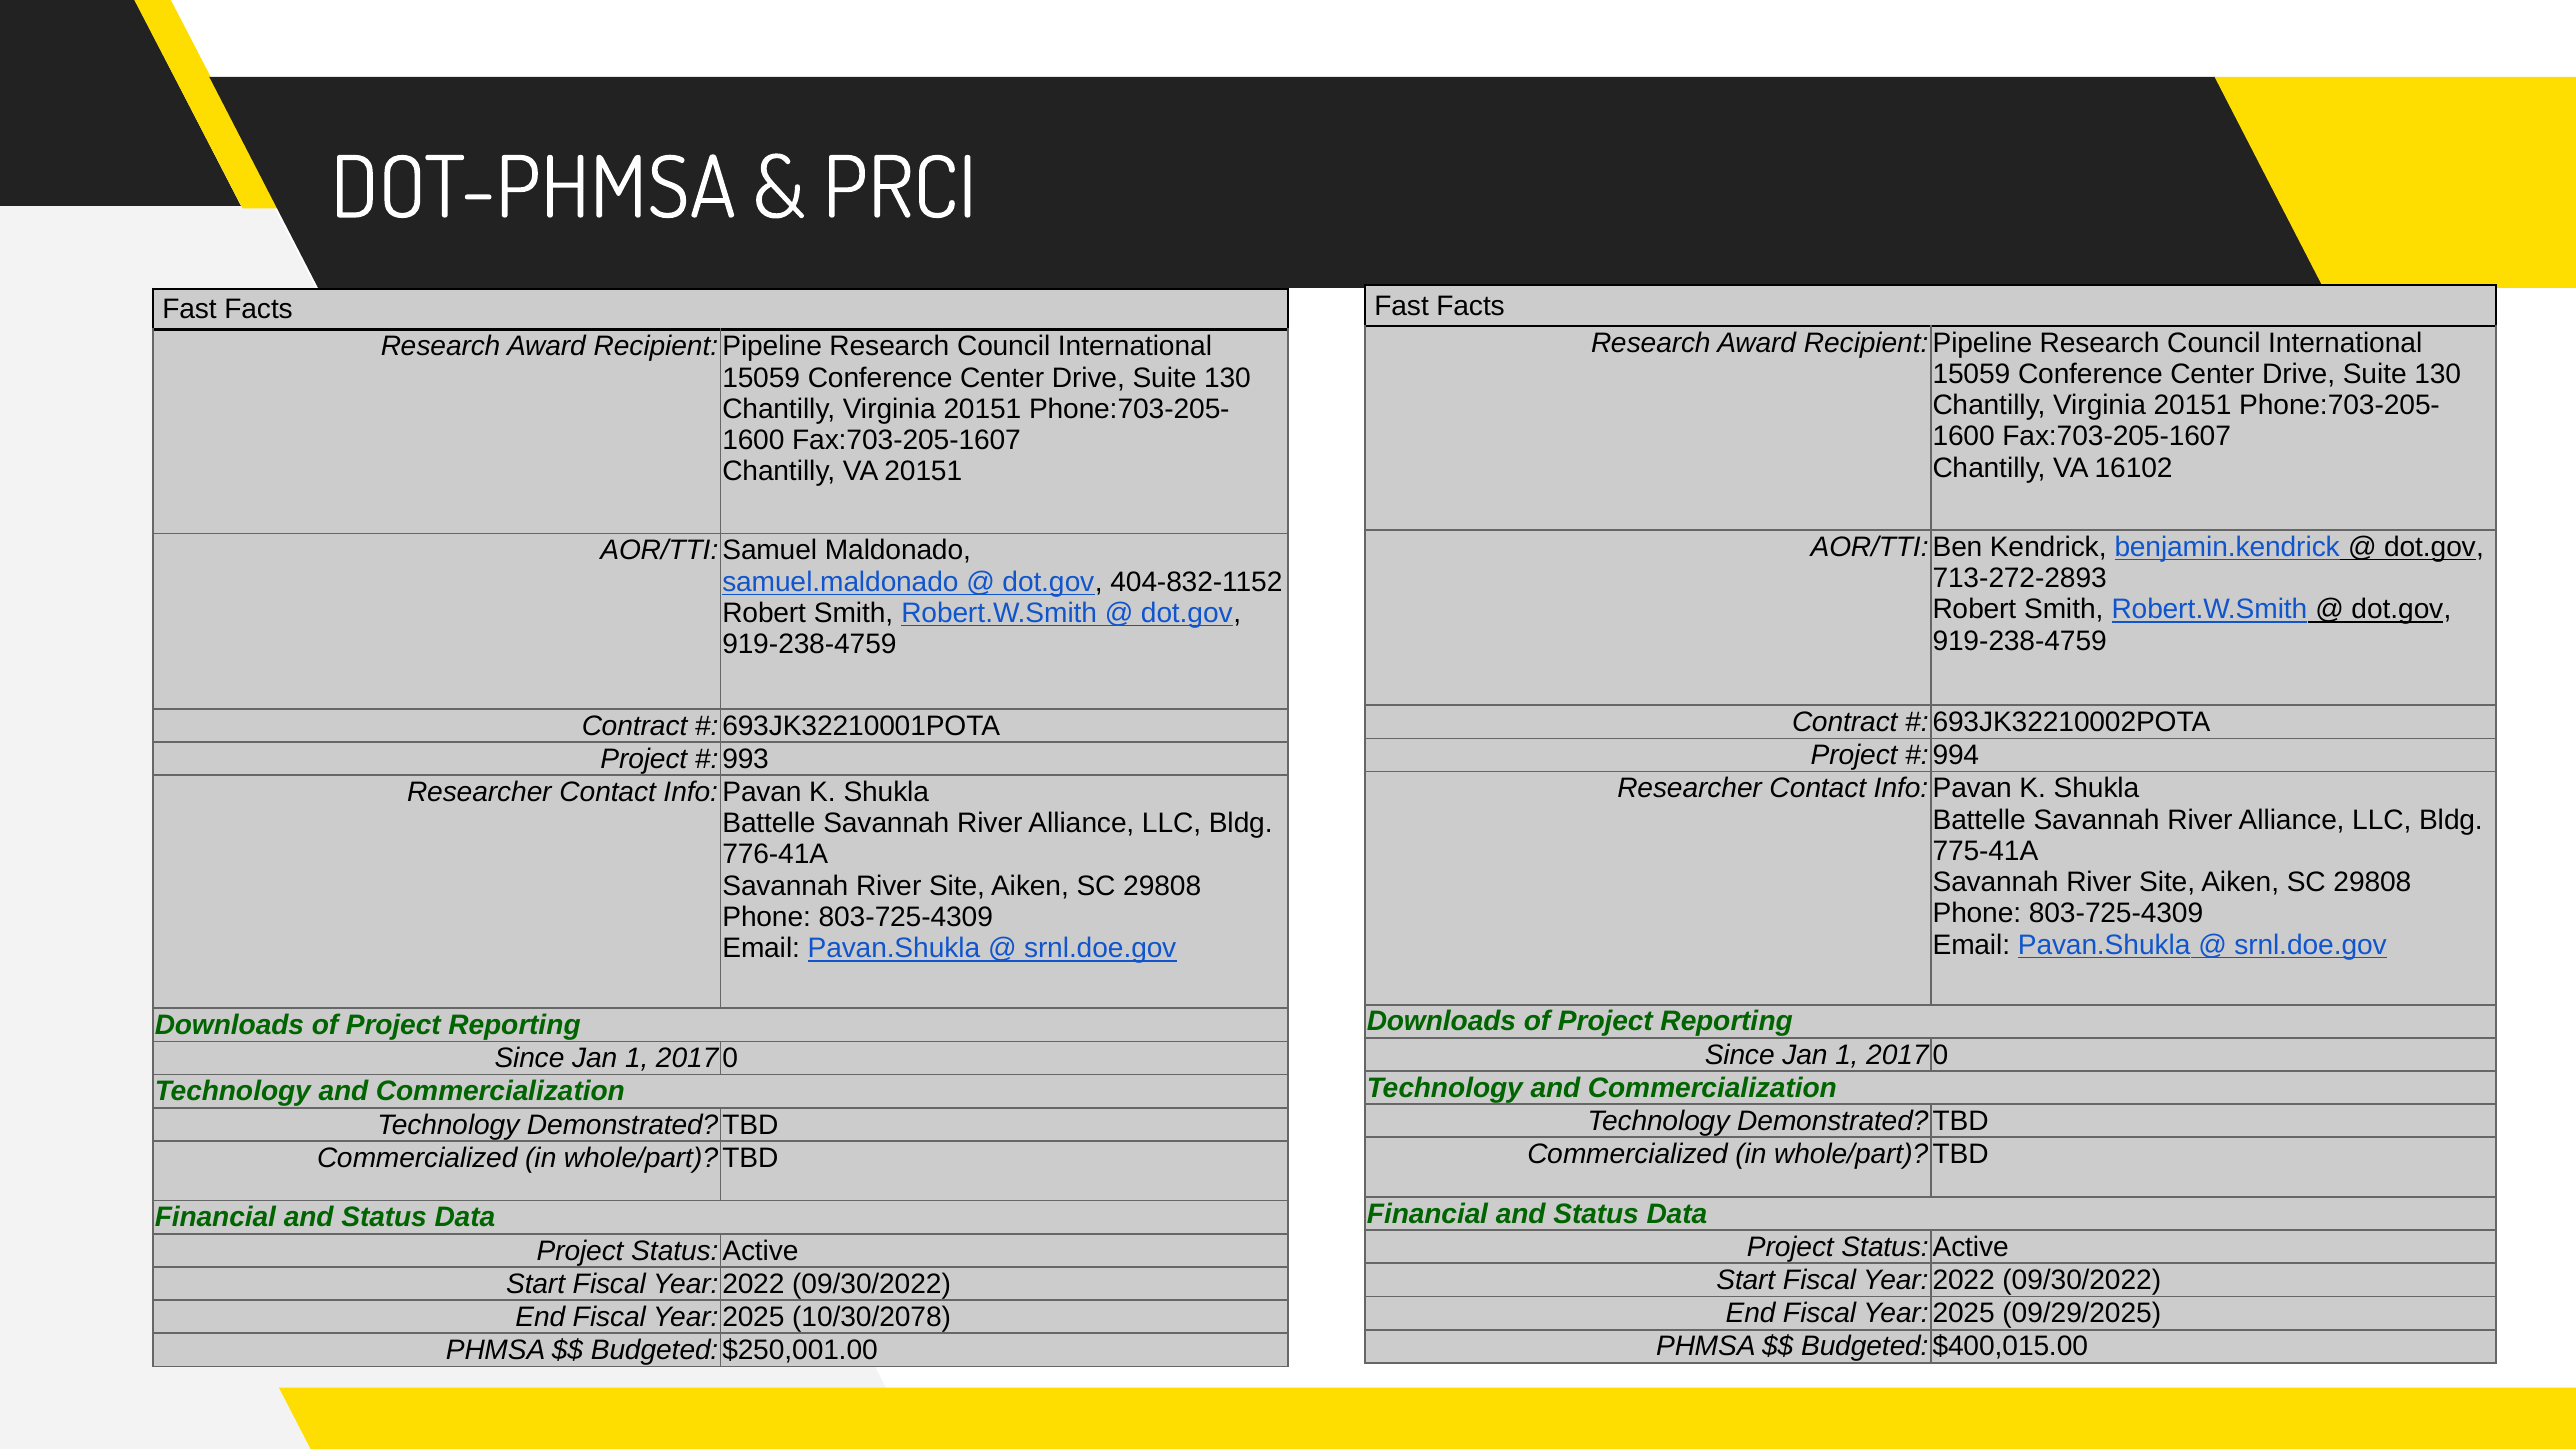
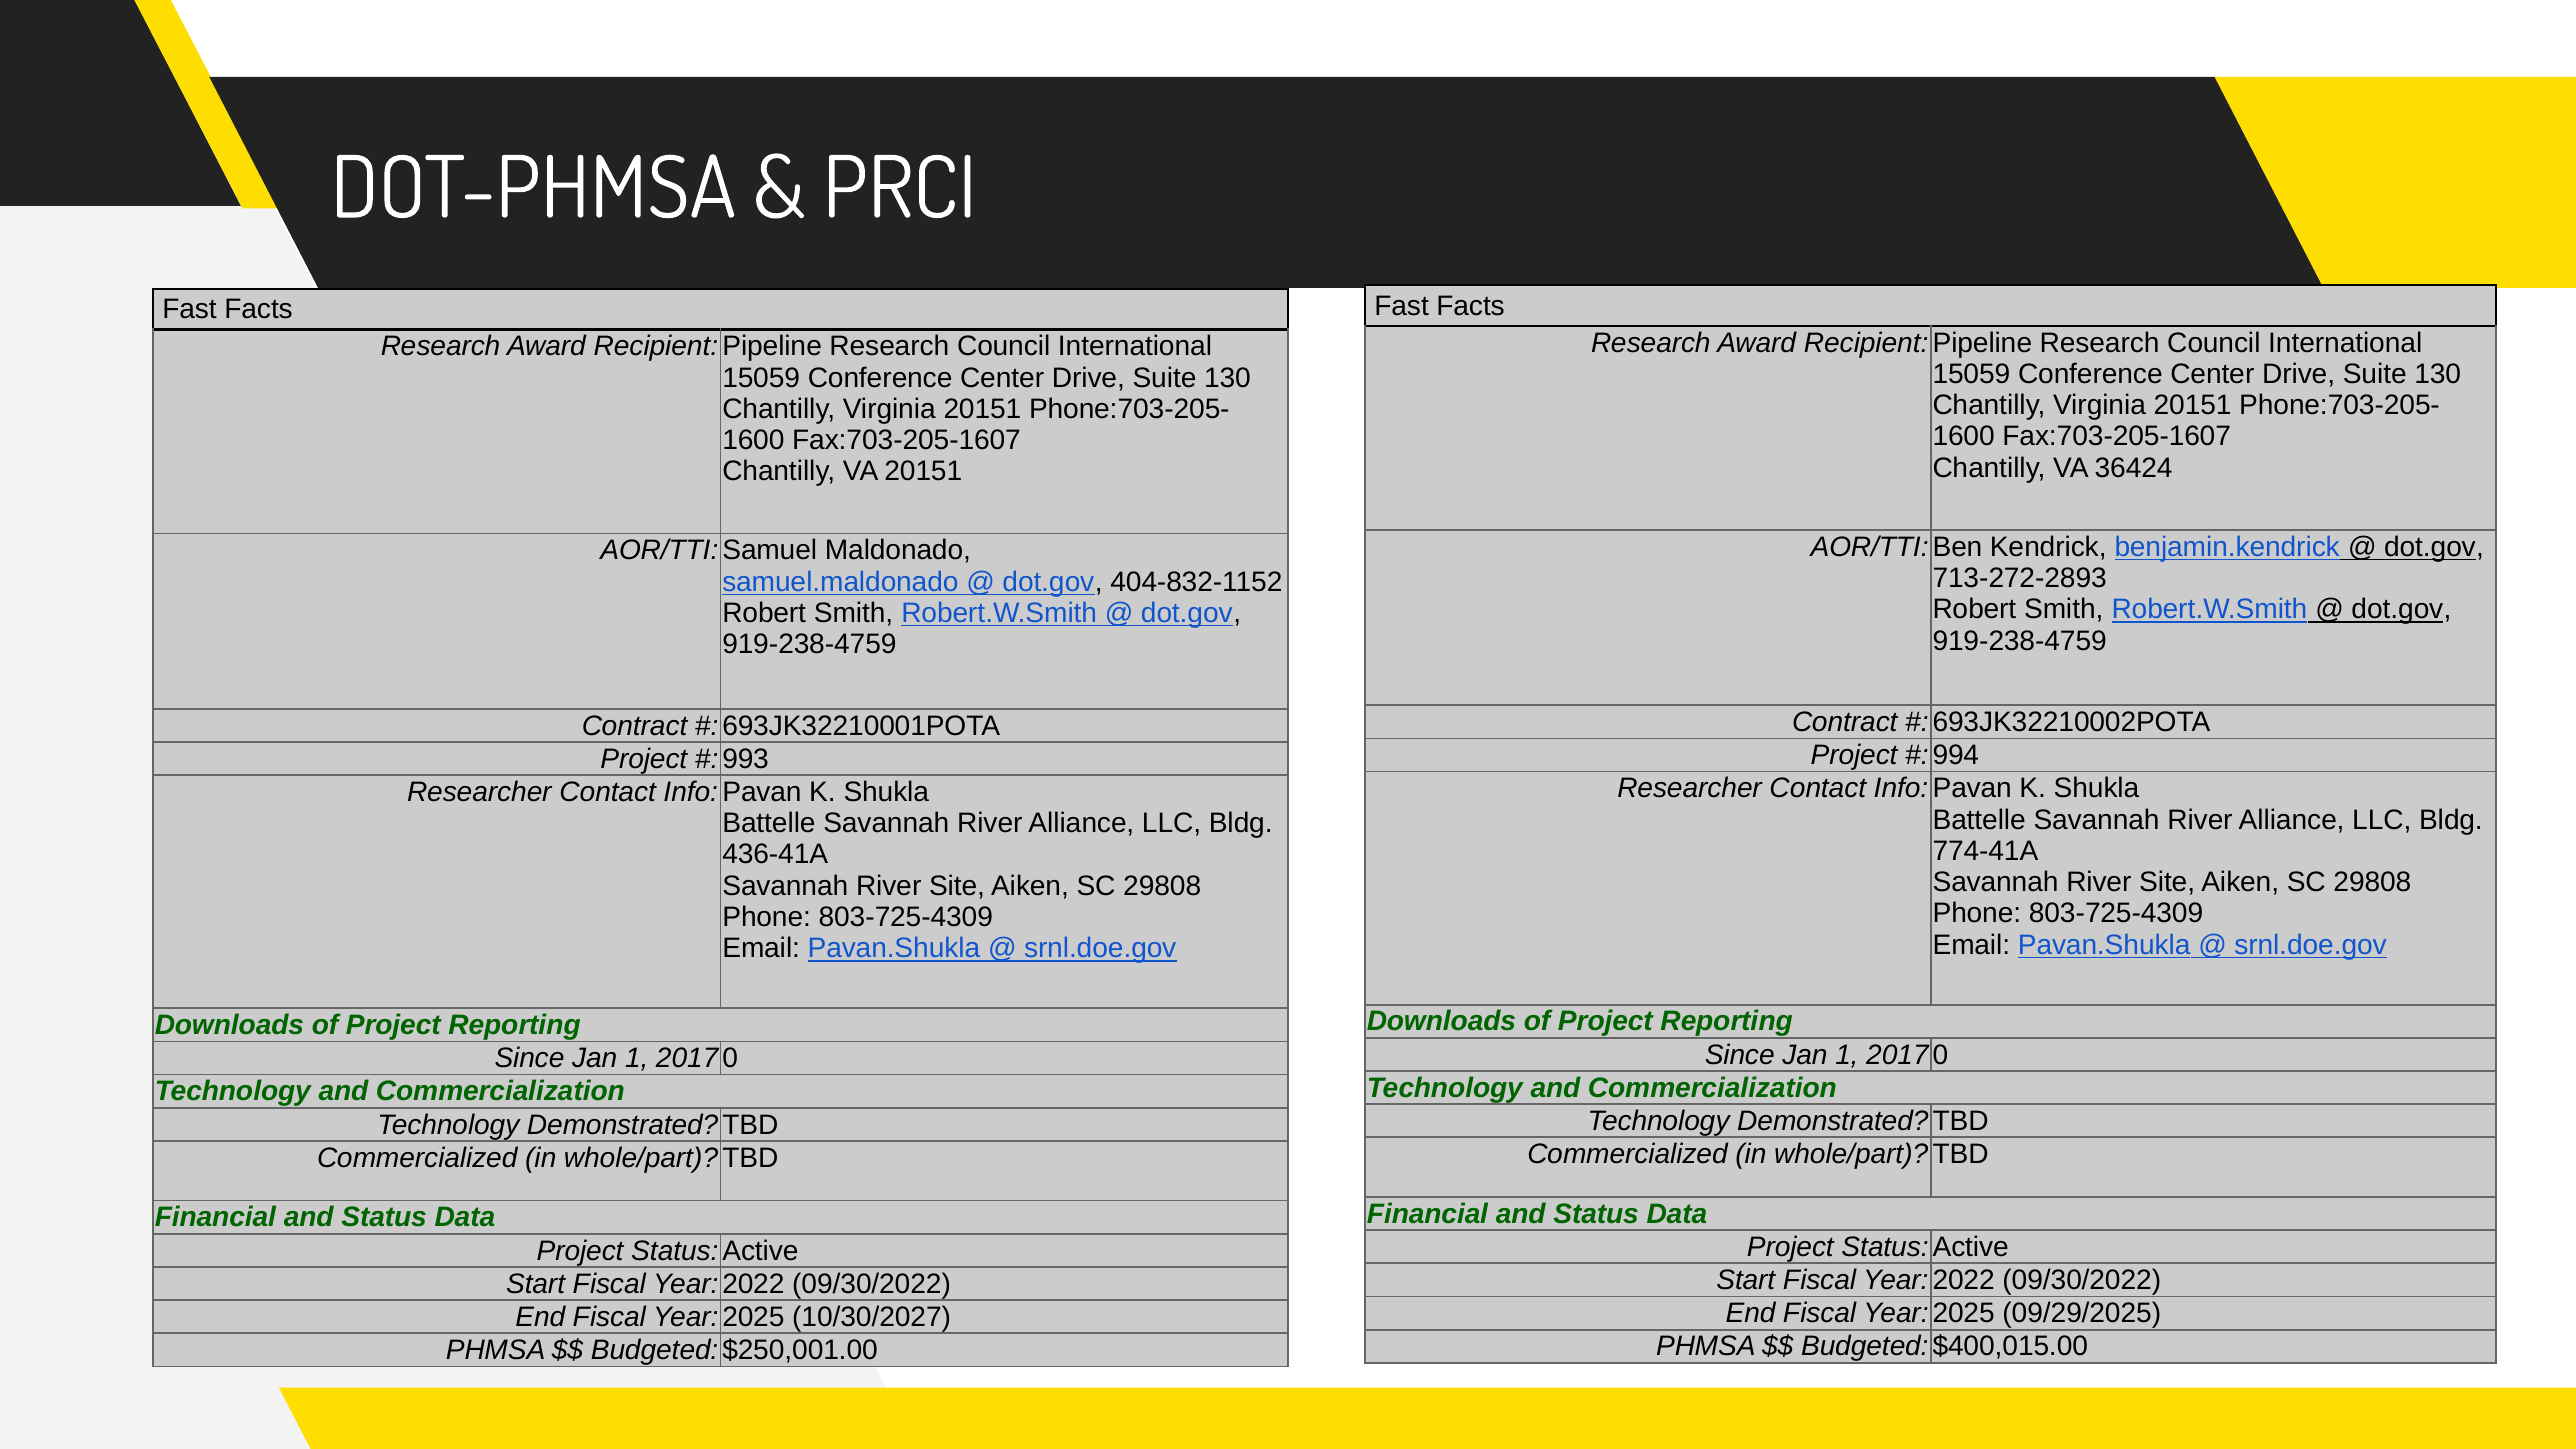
16102: 16102 -> 36424 (2134, 468)
775-41A: 775-41A -> 774-41A (1985, 851)
776-41A: 776-41A -> 436-41A (775, 855)
10/30/2078: 10/30/2078 -> 10/30/2027 (872, 1317)
